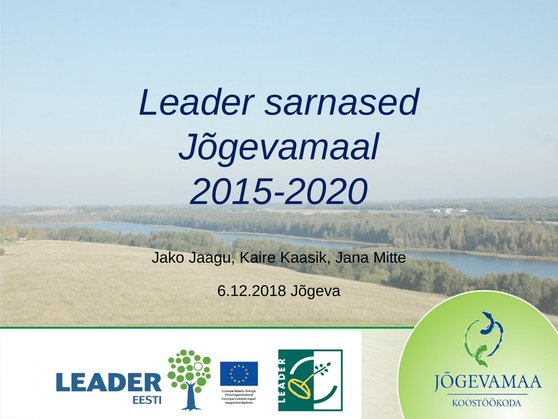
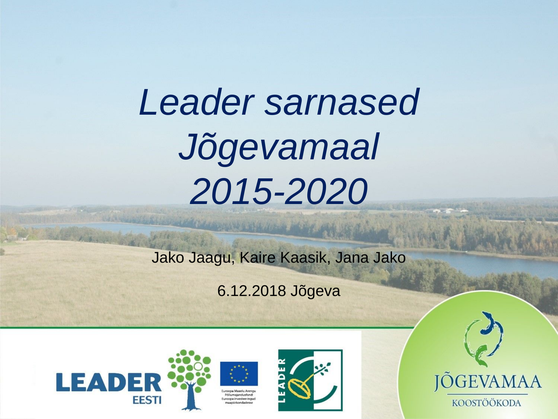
Jana Mitte: Mitte -> Jako (390, 257)
